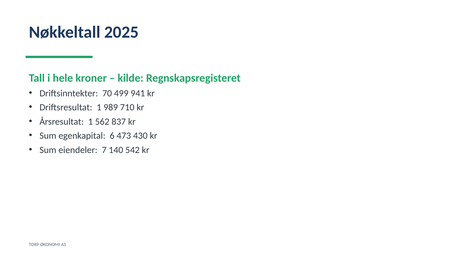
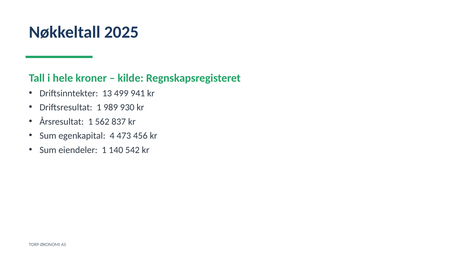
70: 70 -> 13 (107, 93)
710: 710 -> 930 (127, 108)
6: 6 -> 4 (112, 136)
430: 430 -> 456 (140, 136)
eiendeler 7: 7 -> 1 (104, 150)
